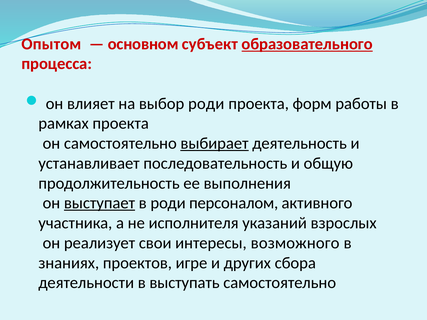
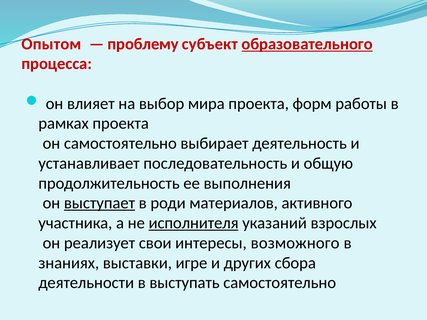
основном: основном -> проблему (143, 44)
выбор роди: роди -> мира (206, 104)
выбирает underline: present -> none (215, 143)
персоналом: персоналом -> материалов (234, 203)
исполнителя underline: none -> present (194, 223)
проектов: проектов -> выставки (137, 263)
